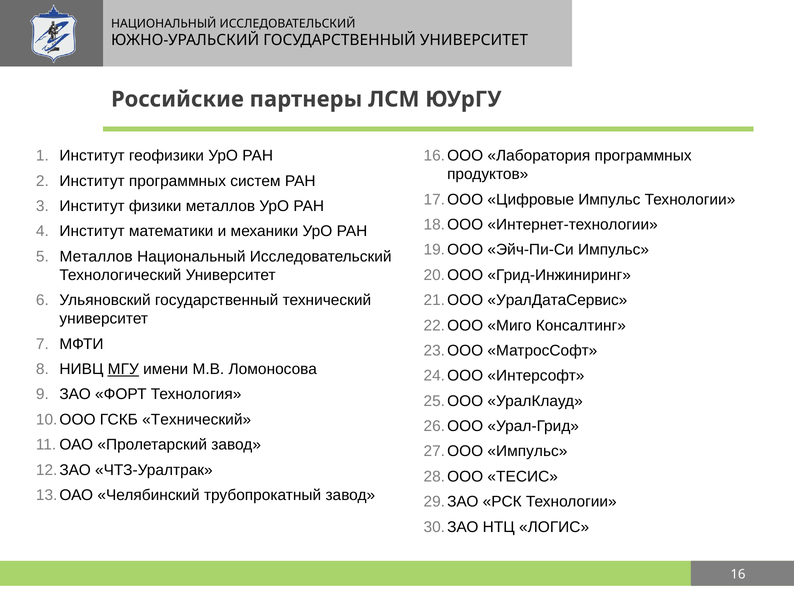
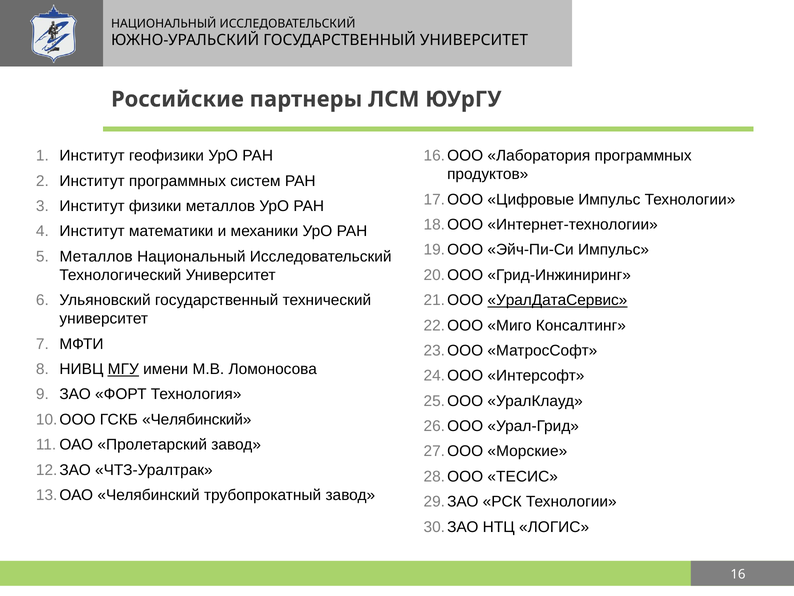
УралДатаСервис underline: none -> present (557, 300)
ГСКБ Технический: Технический -> Челябинский (197, 419)
Импульс: Импульс -> Морские (527, 451)
